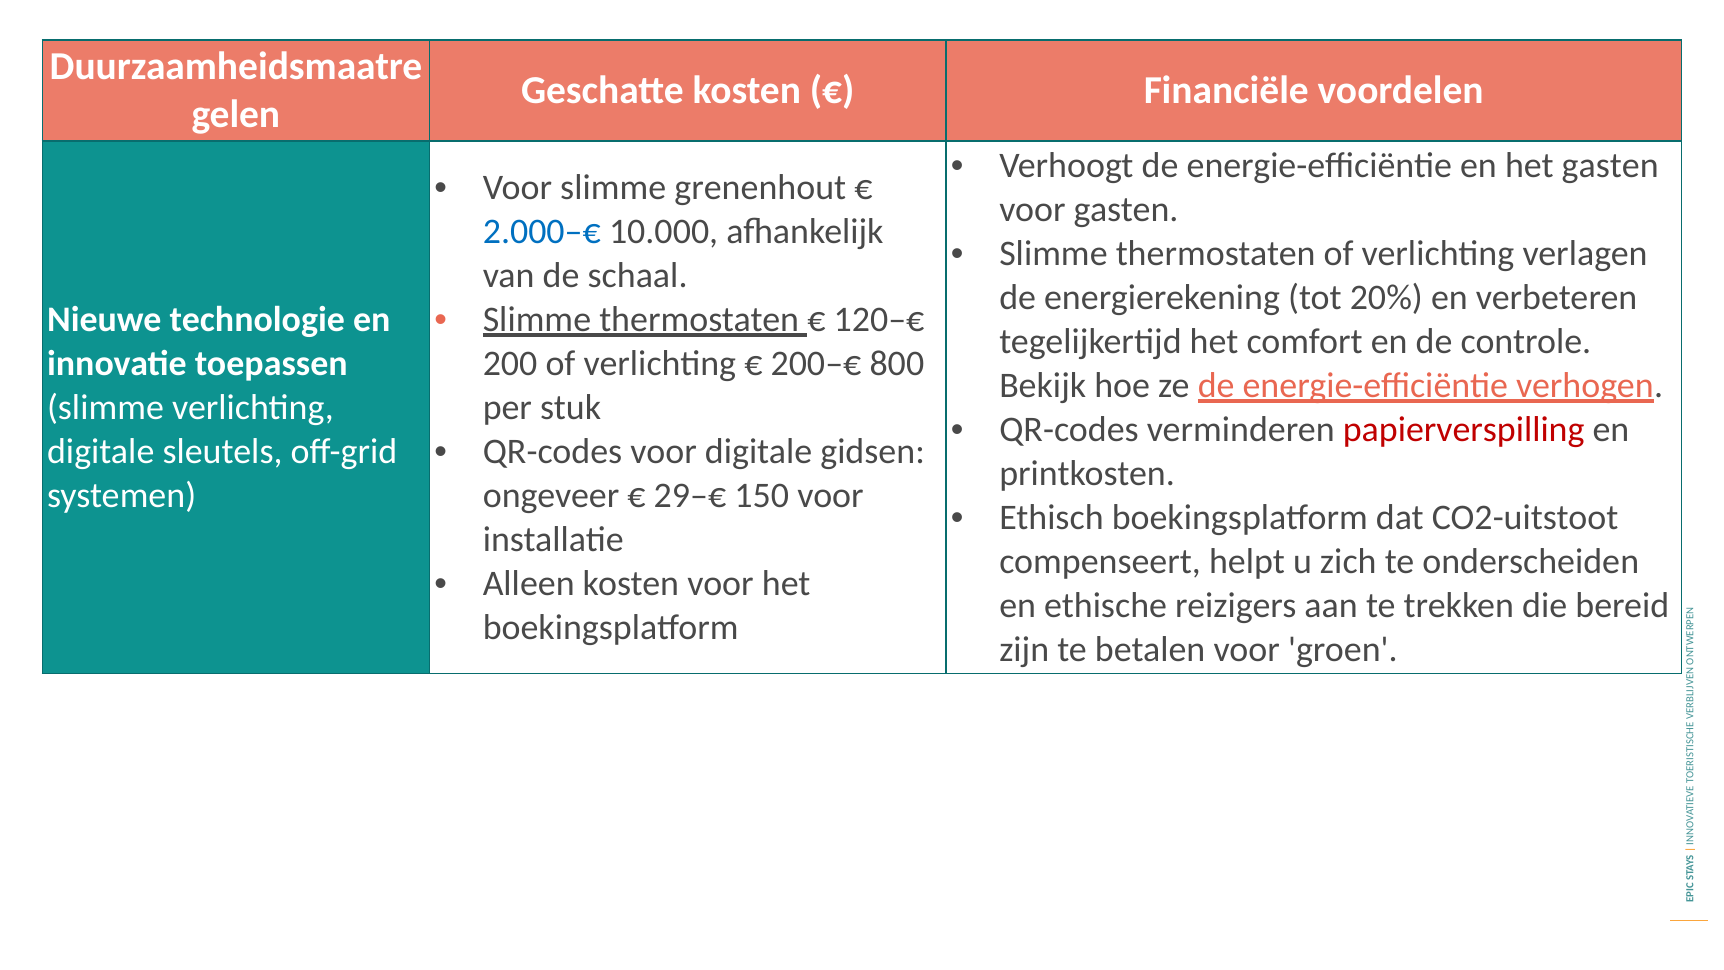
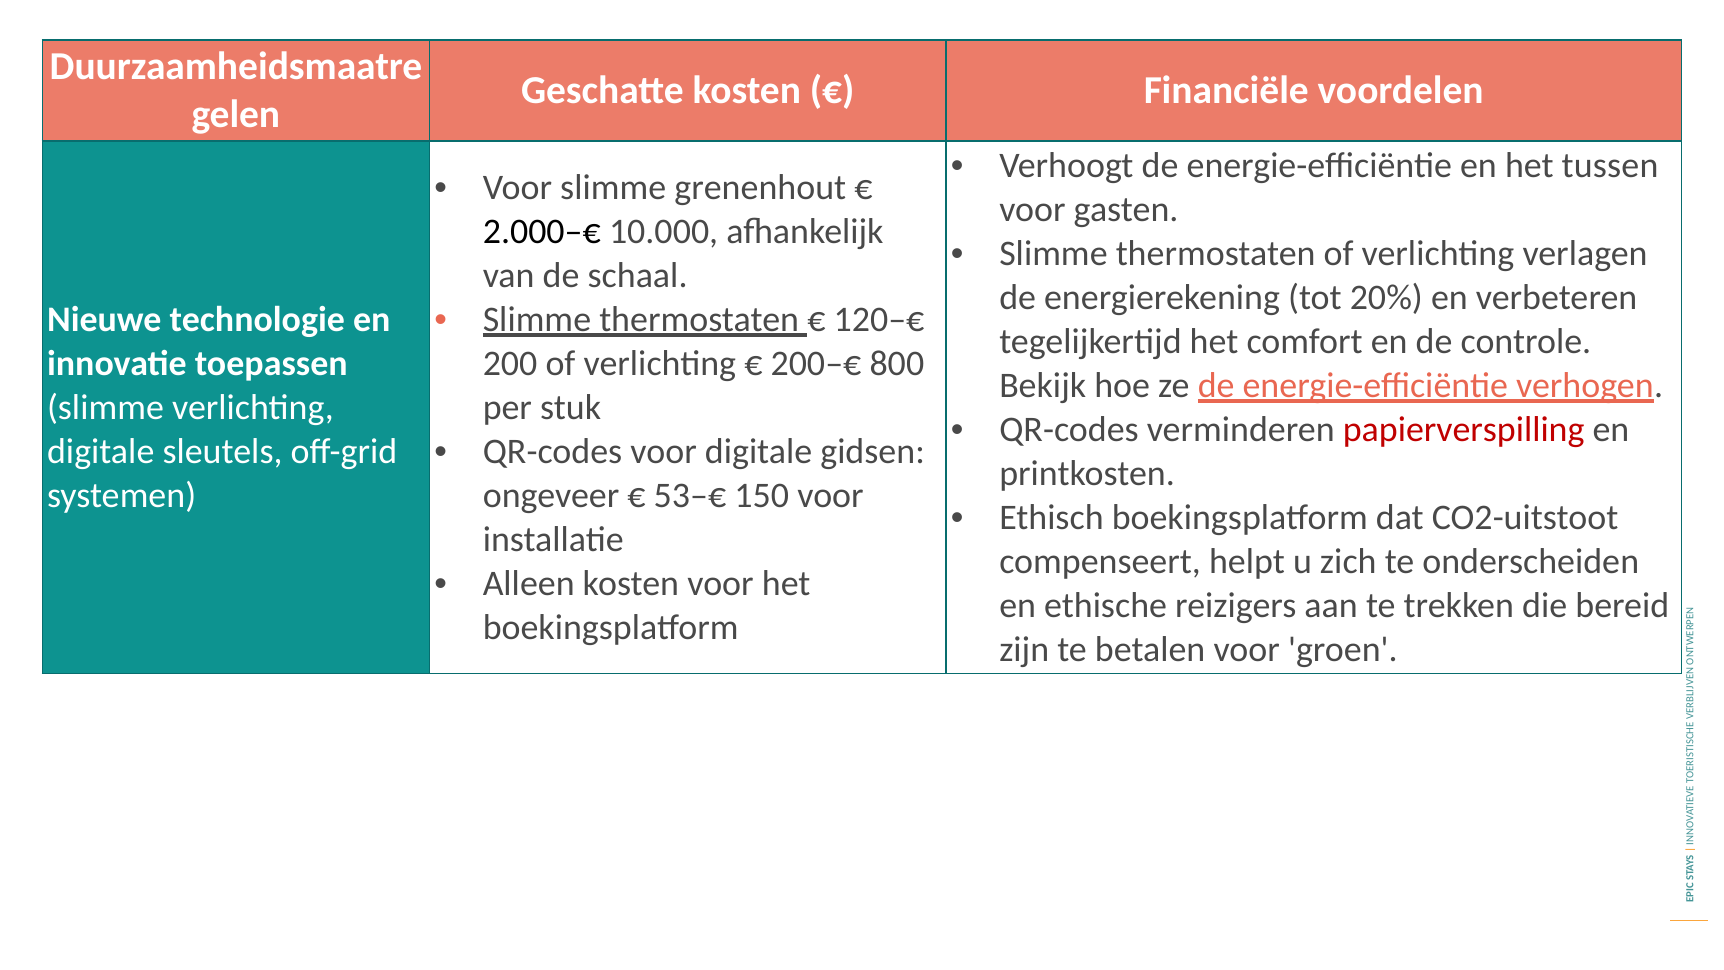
het gasten: gasten -> tussen (1610, 166)
2.000–€ colour: blue -> black (542, 232)
29–€: 29–€ -> 53–€ (690, 495)
